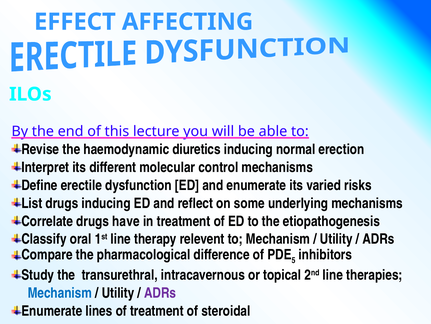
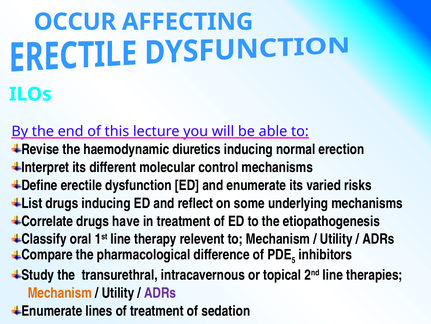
EFFECT: EFFECT -> OCCUR (75, 22)
Mechanism colour: blue -> orange (60, 293)
steroidal: steroidal -> sedation (226, 310)
